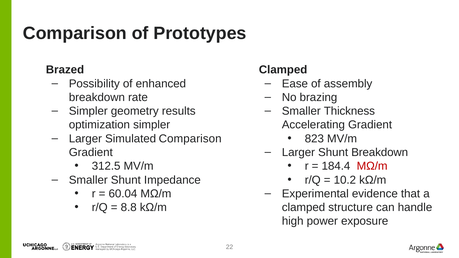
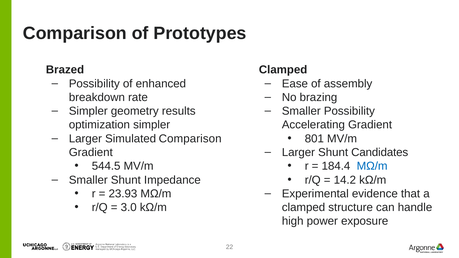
Smaller Thickness: Thickness -> Possibility (349, 111)
823: 823 -> 801 (314, 139)
Shunt Breakdown: Breakdown -> Candidates (380, 152)
312.5: 312.5 -> 544.5 (106, 166)
MΩ/m colour: red -> blue (372, 166)
10.2: 10.2 -> 14.2 (345, 180)
60.04: 60.04 -> 23.93 (123, 194)
8.8: 8.8 -> 3.0 (129, 208)
